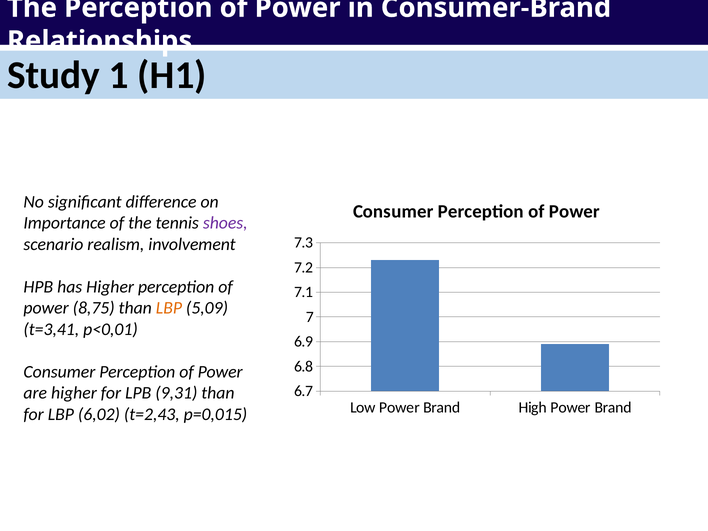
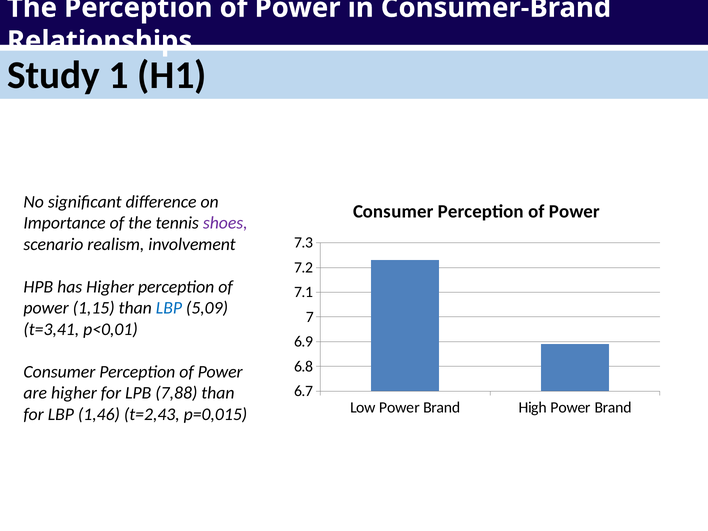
8,75: 8,75 -> 1,15 (94, 308)
LBP colour: orange -> blue (169, 308)
9,31: 9,31 -> 7,88 (176, 393)
6,02: 6,02 -> 1,46 (99, 414)
